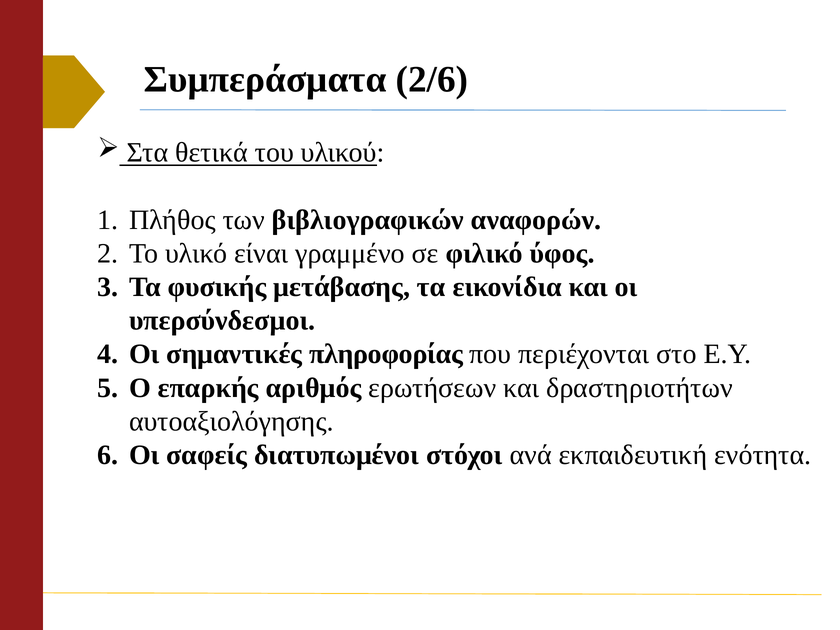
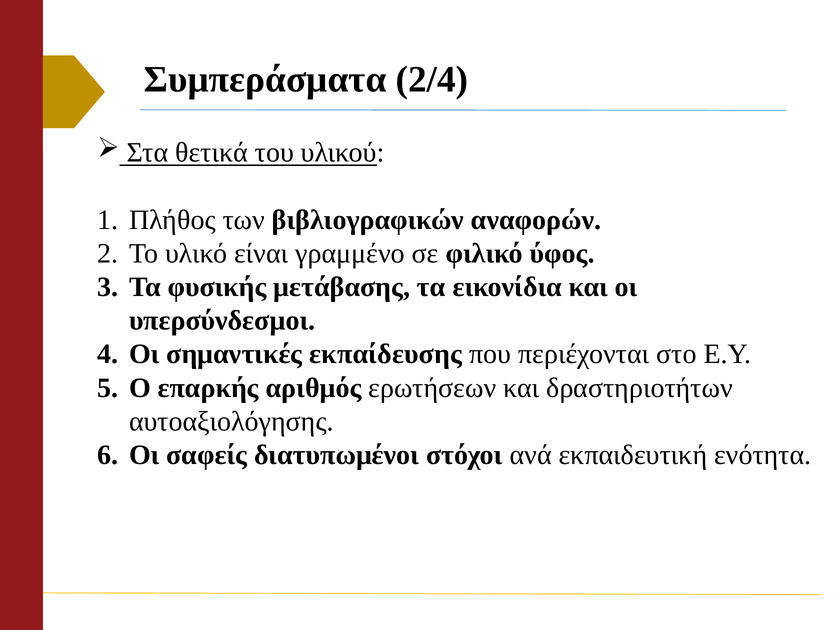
2/6: 2/6 -> 2/4 (432, 79)
πληροφορίας: πληροφορίας -> εκπαίδευσης (386, 354)
